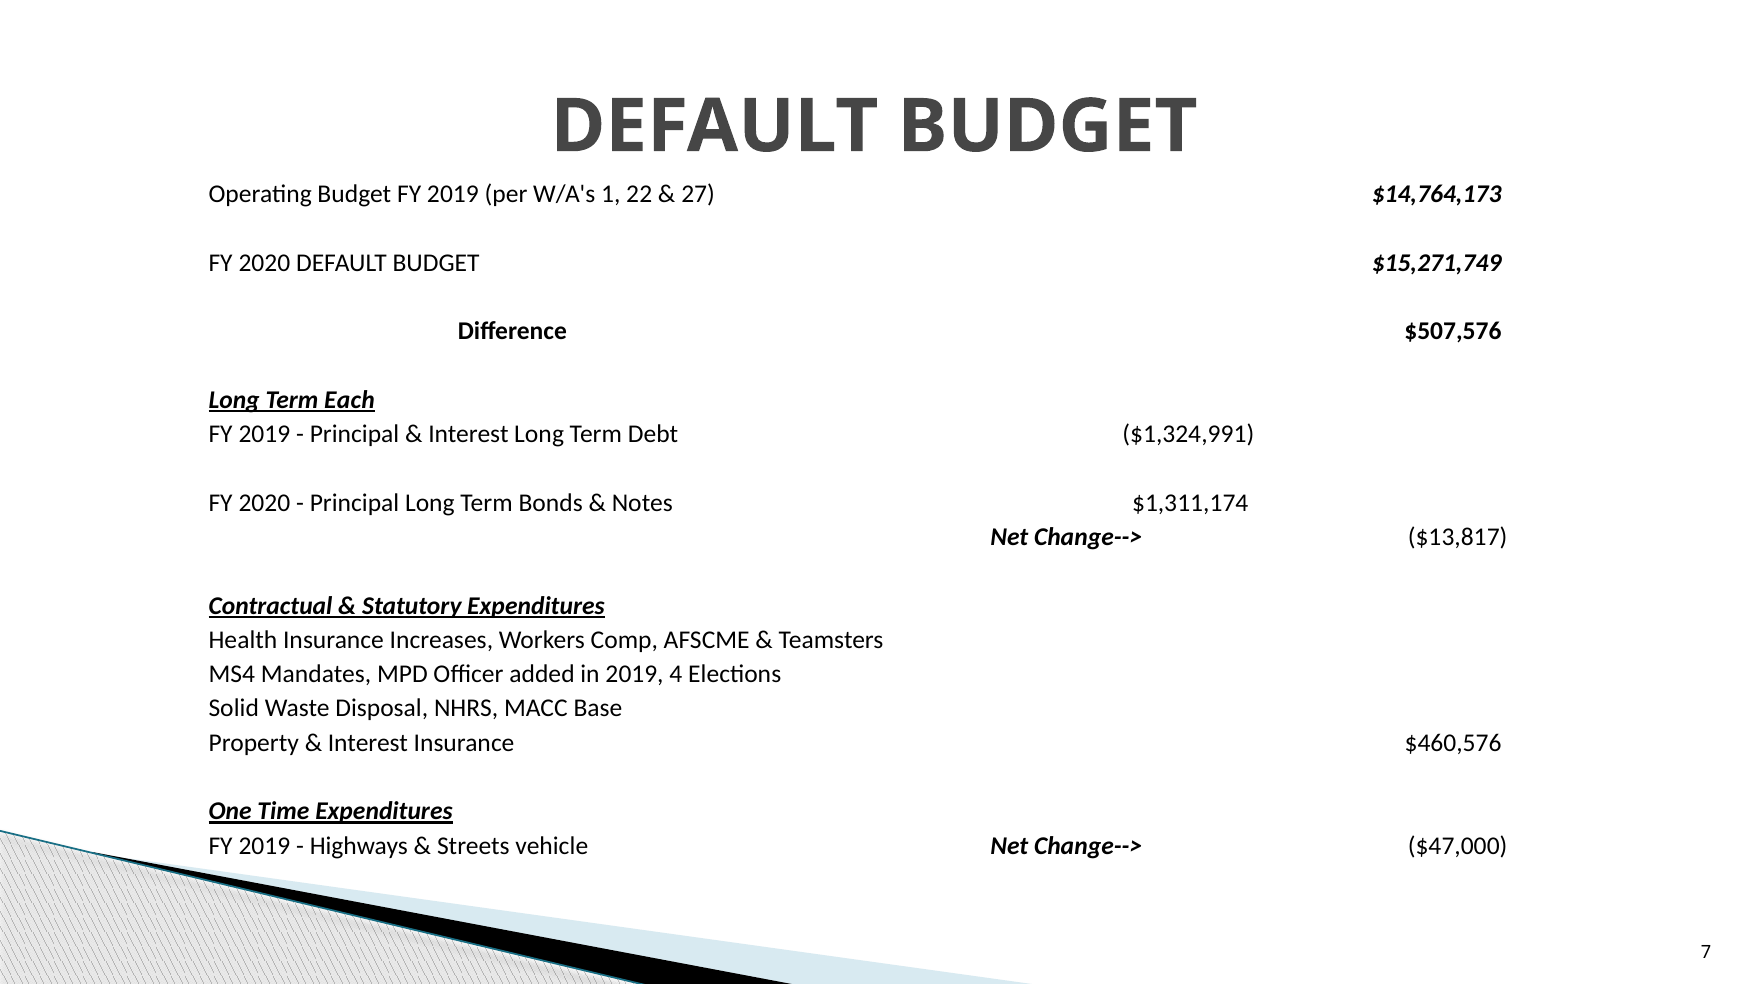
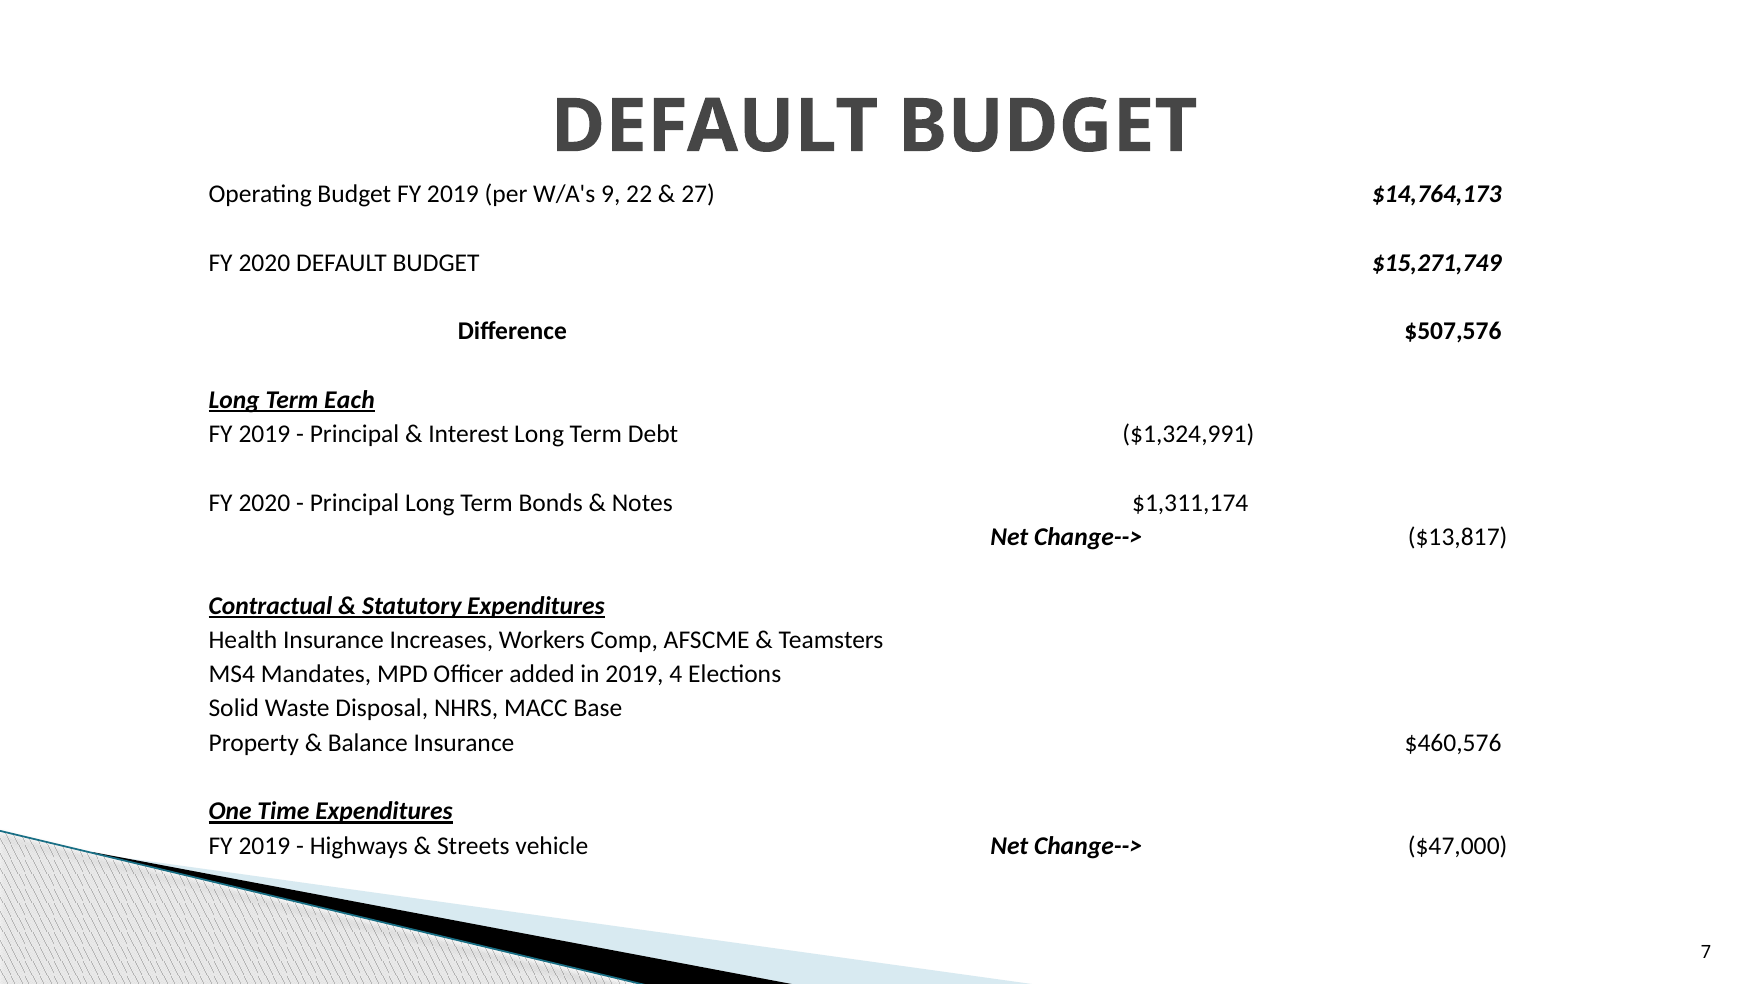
1: 1 -> 9 (611, 194)
Interest: Interest -> Balance (368, 743)
